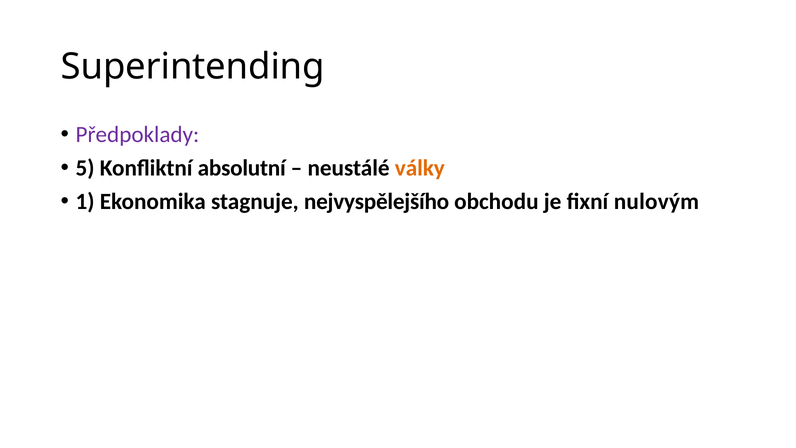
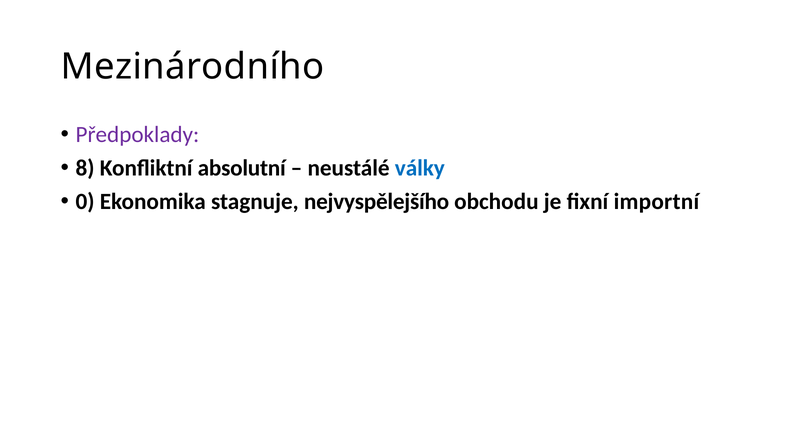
Superintending: Superintending -> Mezinárodního (193, 67)
5: 5 -> 8 (85, 168)
války colour: orange -> blue (420, 168)
1: 1 -> 0 (85, 201)
nulovým: nulovým -> importní (656, 201)
